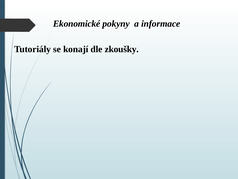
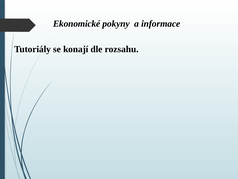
zkoušky: zkoušky -> rozsahu (122, 49)
